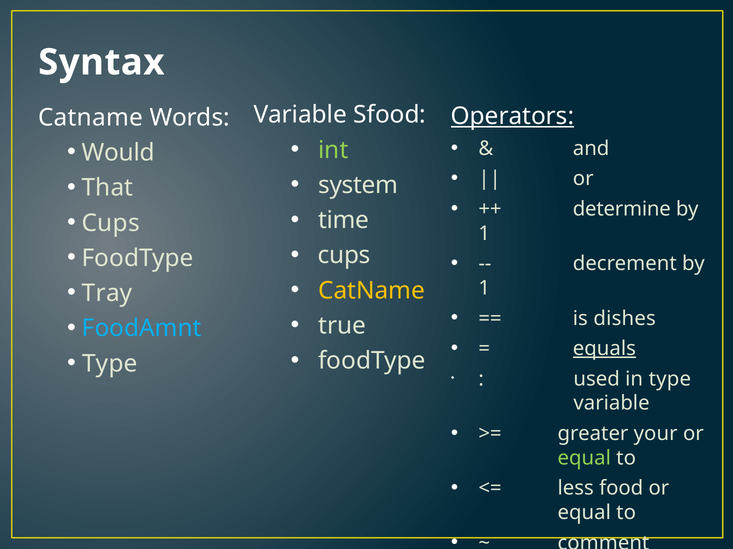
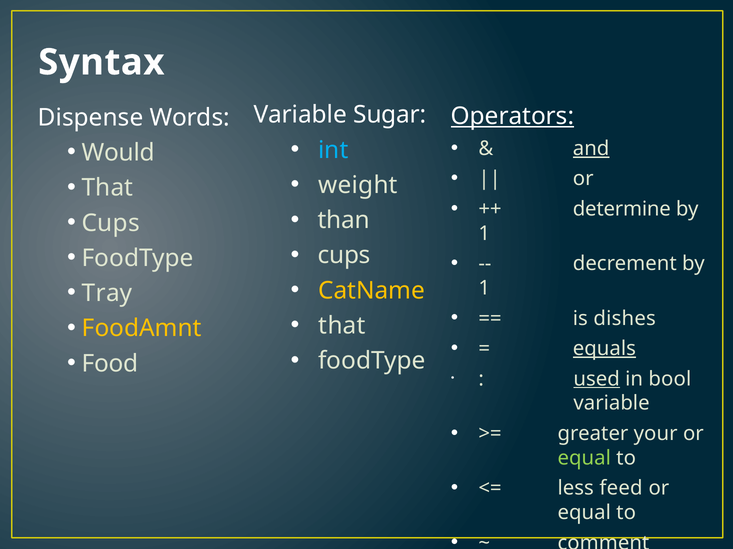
Sfood: Sfood -> Sugar (390, 115)
Catname: Catname -> Dispense (91, 118)
int colour: light green -> light blue (333, 150)
and underline: none -> present (591, 149)
system: system -> weight (358, 185)
time: time -> than (344, 221)
true: true -> that (342, 326)
FoodAmnt colour: light blue -> yellow (142, 329)
Type: Type -> Food (110, 364)
used underline: none -> present (597, 379)
in type: type -> bool (670, 379)
food: food -> feed (621, 489)
